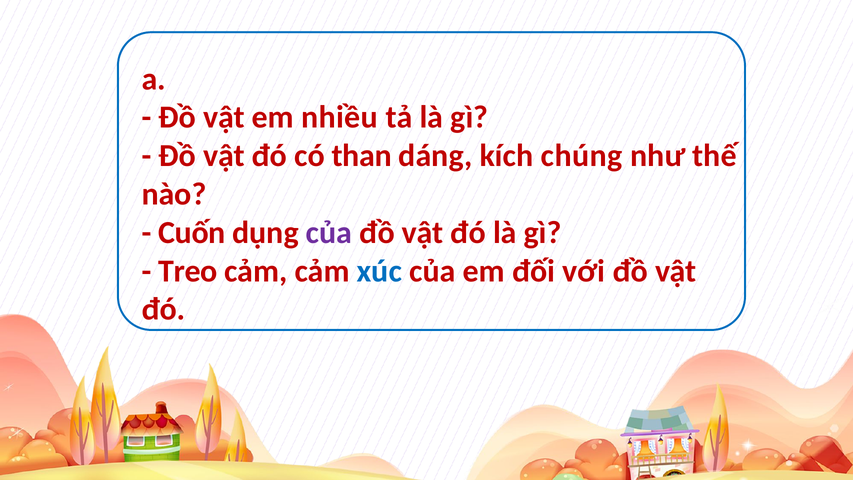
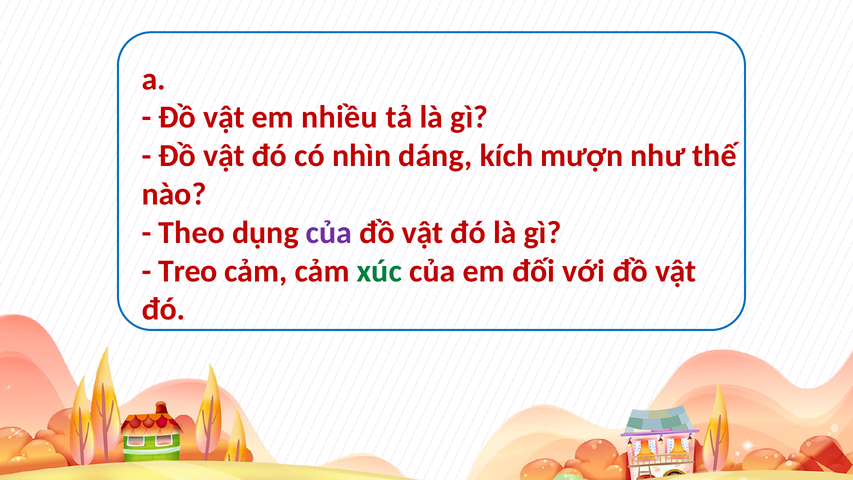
than: than -> nhìn (362, 156)
chúng: chúng -> mượn (582, 156)
Cuốn: Cuốn -> Theo (192, 232)
xúc colour: blue -> green (379, 271)
